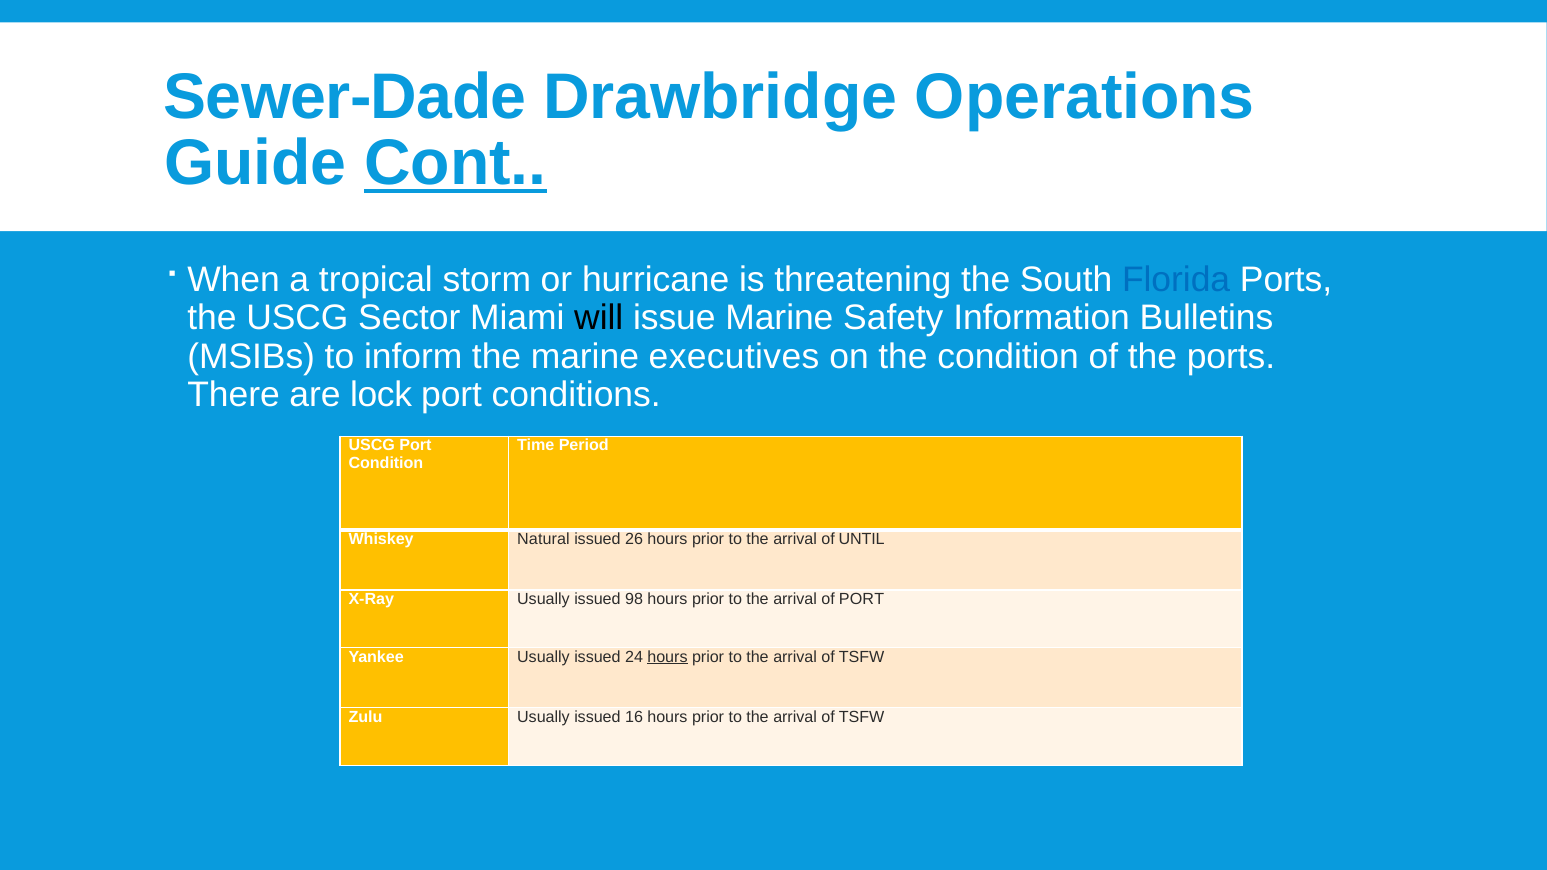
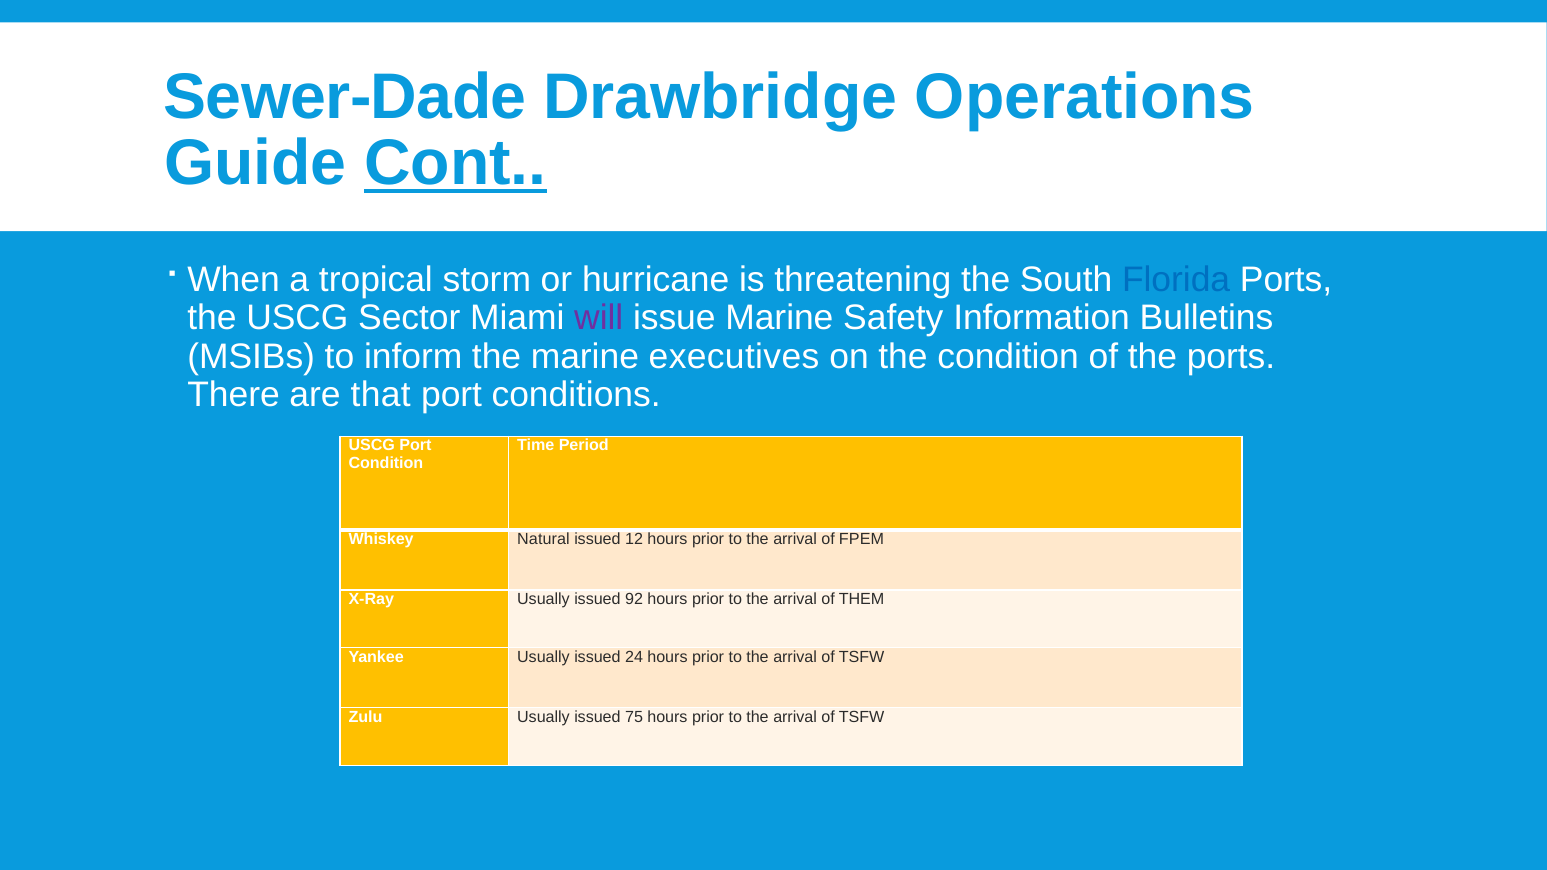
will colour: black -> purple (599, 318)
lock: lock -> that (381, 395)
26: 26 -> 12 (634, 539)
UNTIL: UNTIL -> FPEM (861, 539)
98: 98 -> 92 (634, 599)
of PORT: PORT -> THEM (862, 599)
hours underline: present -> none (667, 657)
16: 16 -> 75 (634, 717)
